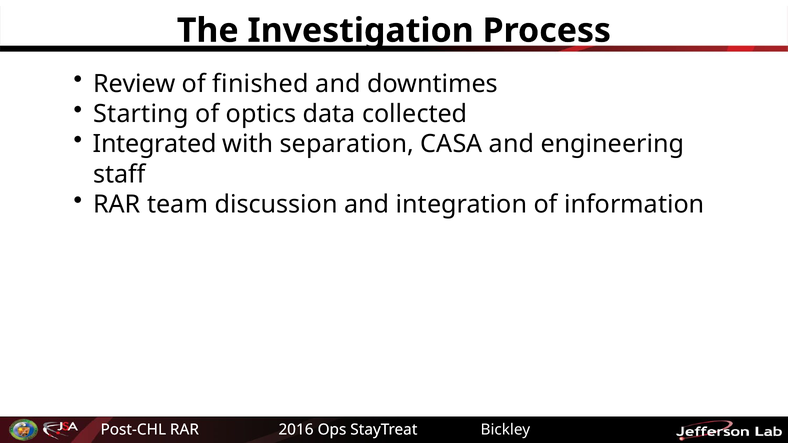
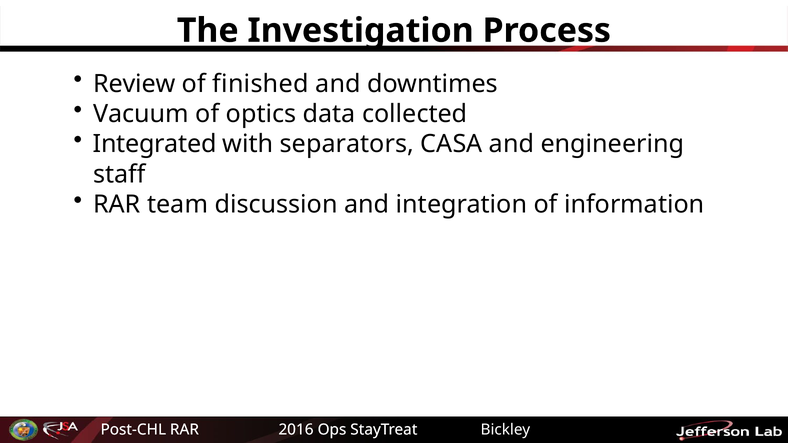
Starting: Starting -> Vacuum (141, 114)
separation: separation -> separators (347, 144)
